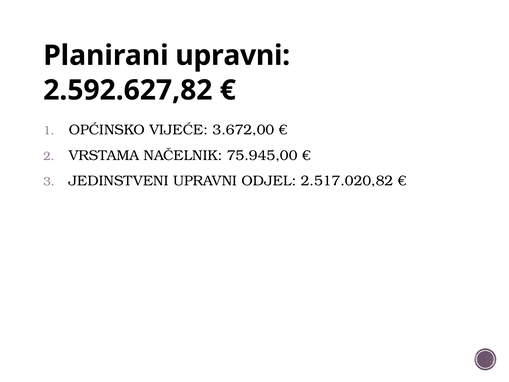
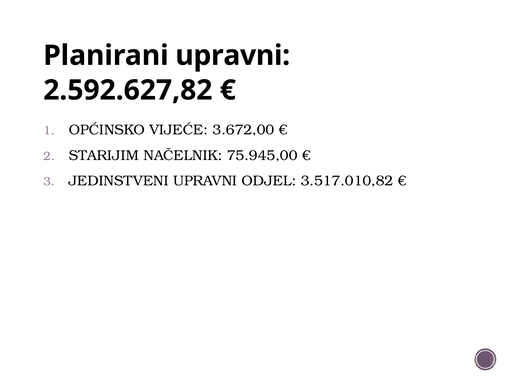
VRSTAMA: VRSTAMA -> STARIJIM (104, 155)
2.517.020,82: 2.517.020,82 -> 3.517.010,82 (347, 181)
